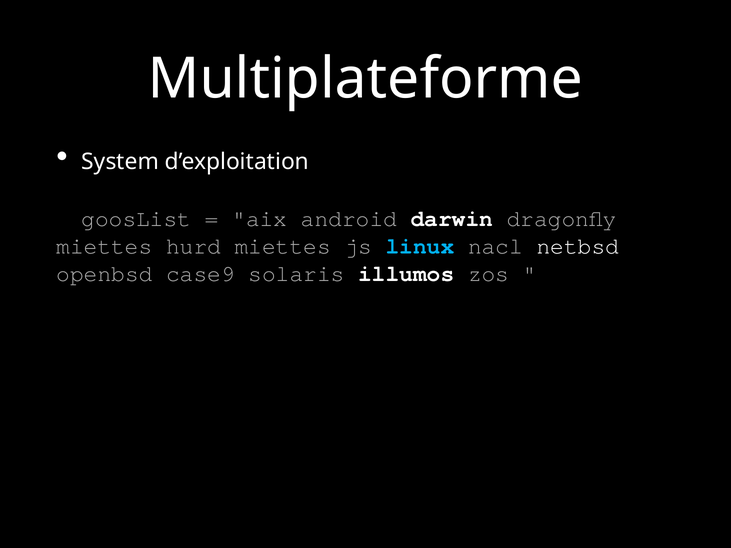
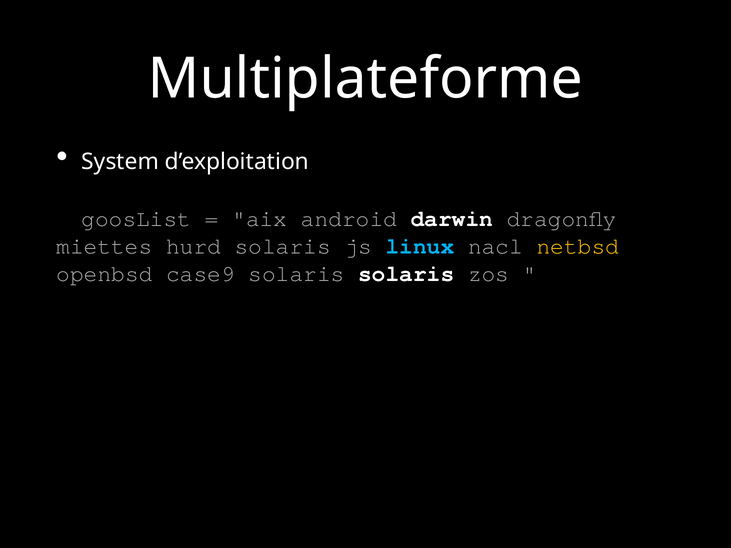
hurd miettes: miettes -> solaris (283, 246)
netbsd colour: white -> yellow (578, 246)
solaris illumos: illumos -> solaris (406, 274)
